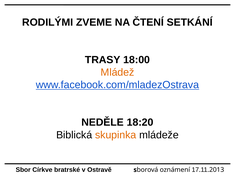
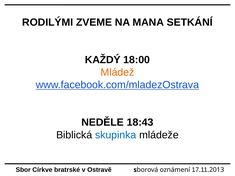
ČTENÍ: ČTENÍ -> MANA (148, 22)
TRASY: TRASY -> KAŽDÝ (103, 60)
18:20: 18:20 -> 18:43 (140, 123)
skupinka colour: orange -> blue (116, 135)
